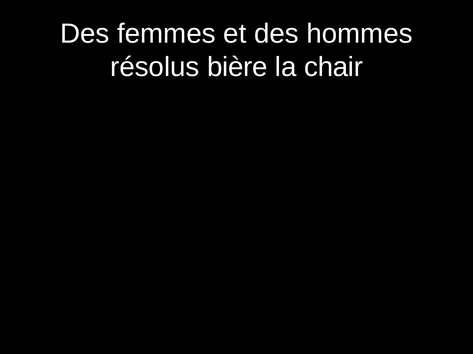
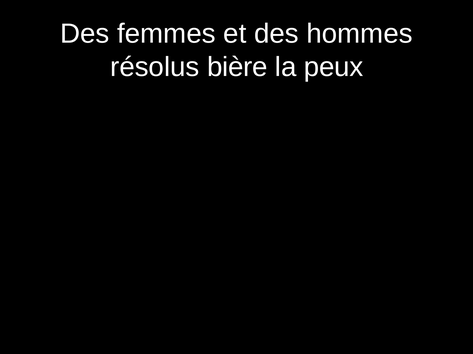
chair: chair -> peux (334, 67)
